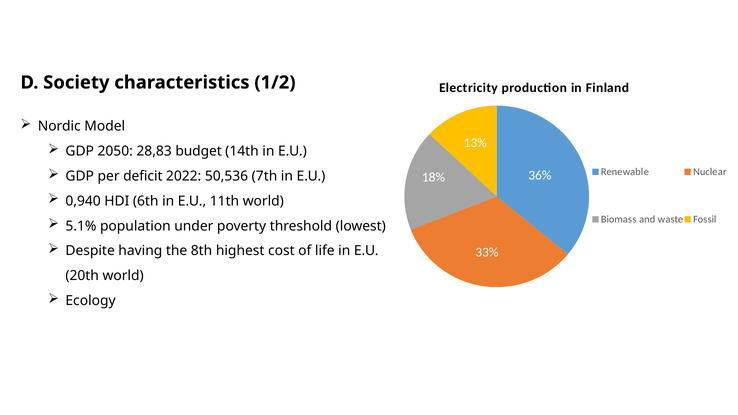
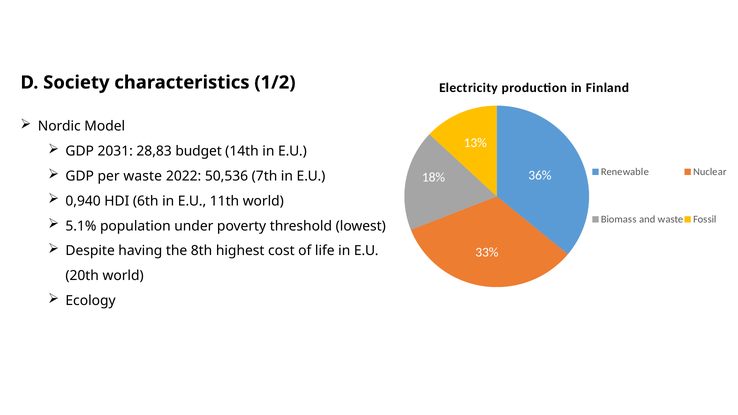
2050: 2050 -> 2031 (115, 151)
per deficit: deficit -> waste (143, 176)
